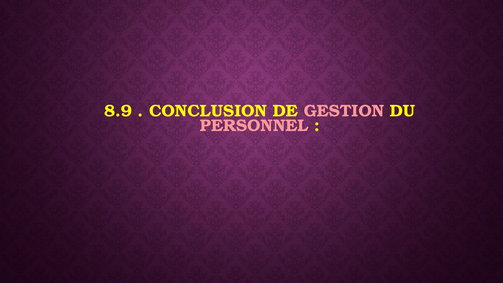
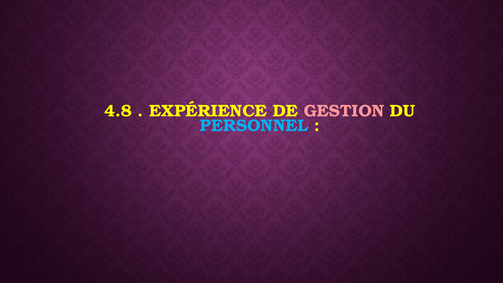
8.9: 8.9 -> 4.8 (118, 111)
CONCLUSION: CONCLUSION -> EXPÉRIENCE (208, 111)
PERSONNEL colour: pink -> light blue (254, 126)
